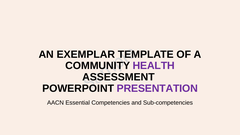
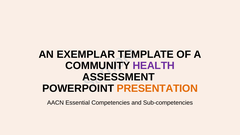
PRESENTATION colour: purple -> orange (157, 88)
